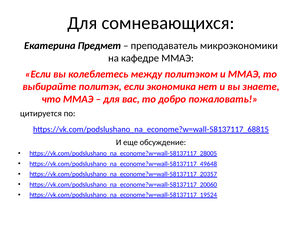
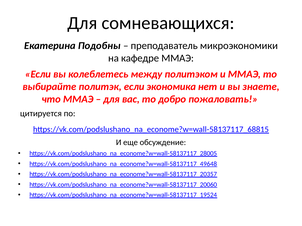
Предмет: Предмет -> Подобны (99, 46)
